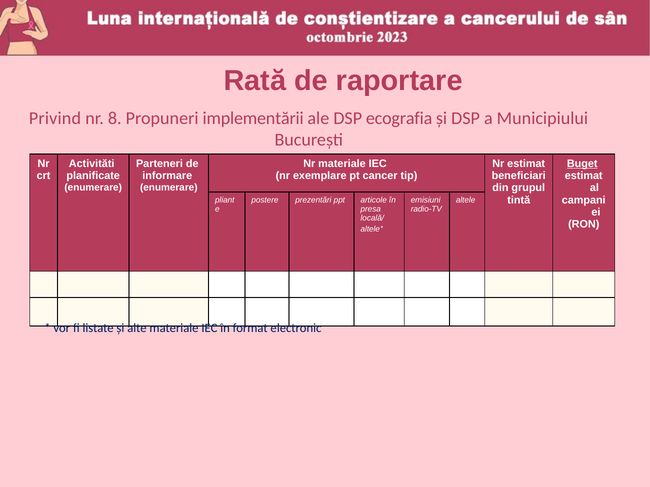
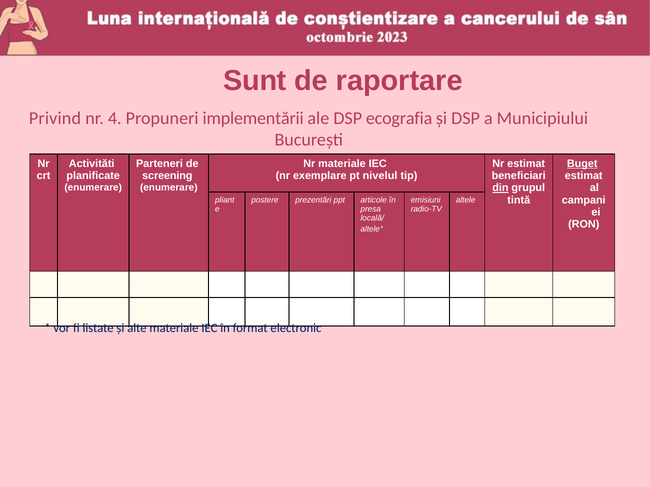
Rată: Rată -> Sunt (255, 81)
8: 8 -> 4 (115, 118)
informare: informare -> screening (167, 176)
cancer: cancer -> nivelul (380, 176)
din underline: none -> present (500, 188)
